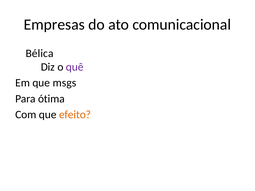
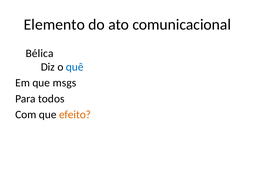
Empresas: Empresas -> Elemento (54, 25)
quê colour: purple -> blue (75, 67)
ótima: ótima -> todos (51, 99)
